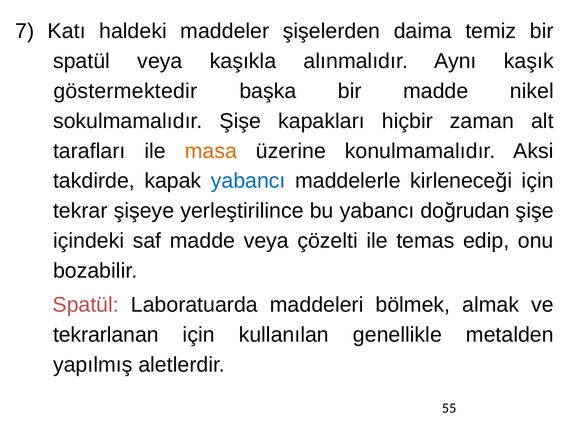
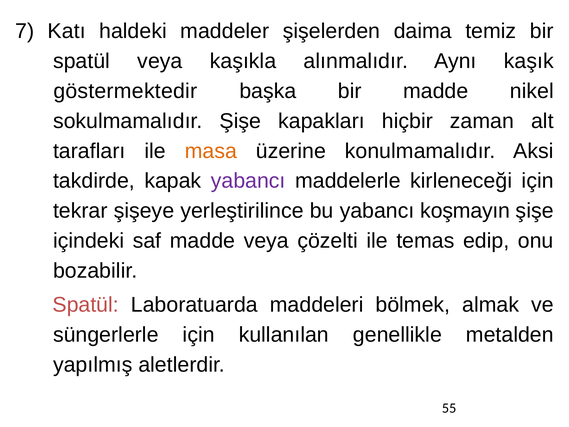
yabancı colour: blue -> purple (248, 181)
doğrudan: doğrudan -> koşmayın (465, 211)
tekrarlanan: tekrarlanan -> süngerlerle (106, 335)
